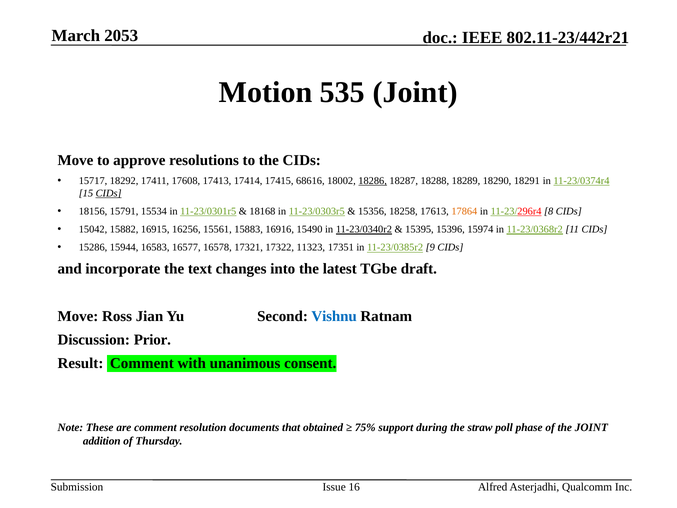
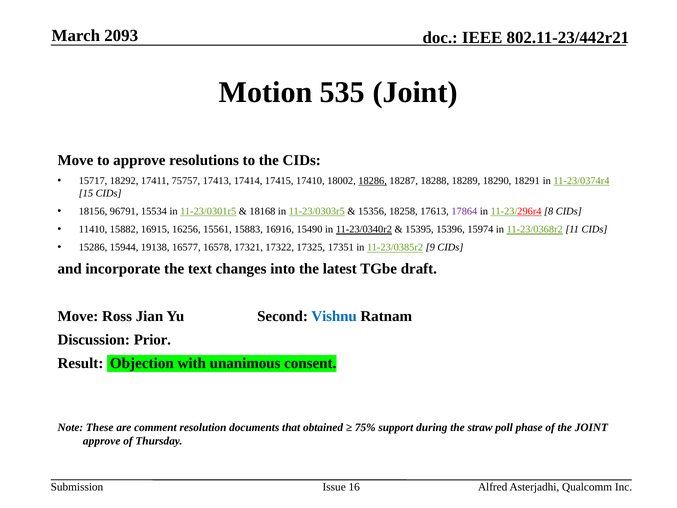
2053: 2053 -> 2093 (121, 36)
17608: 17608 -> 75757 (186, 181)
68616: 68616 -> 17410 (310, 181)
CIDs underline: present -> none (109, 193)
15791: 15791 -> 96791 (124, 211)
17864 colour: orange -> purple (464, 211)
15042: 15042 -> 11410 (93, 229)
16583: 16583 -> 19138 (155, 247)
11323: 11323 -> 17325 (311, 247)
Result Comment: Comment -> Objection (142, 363)
addition: addition -> approve (102, 441)
